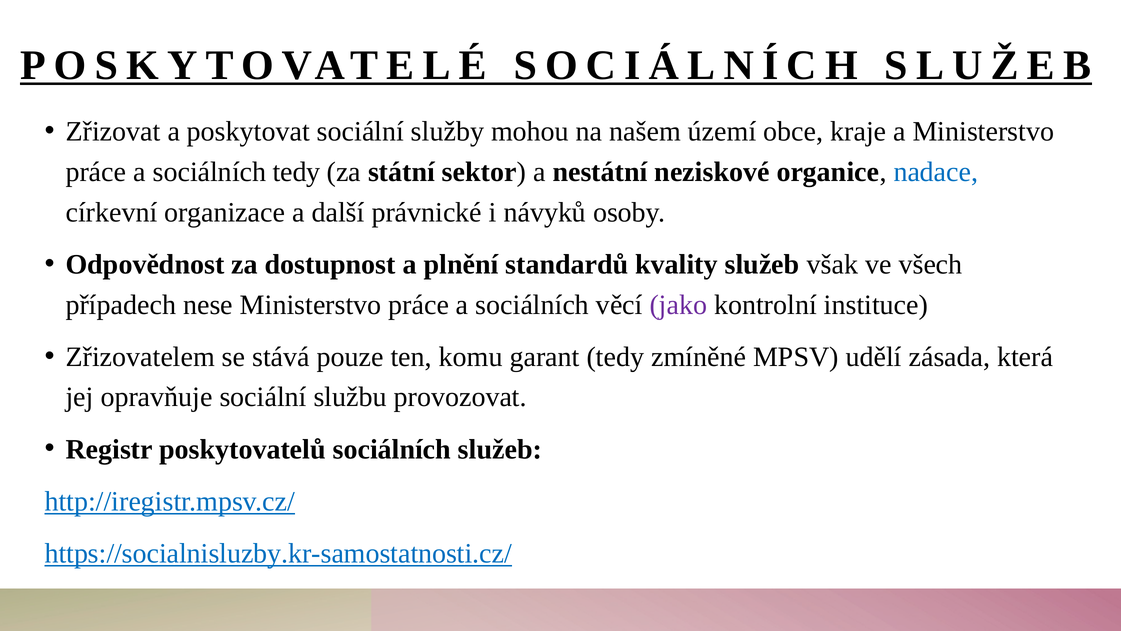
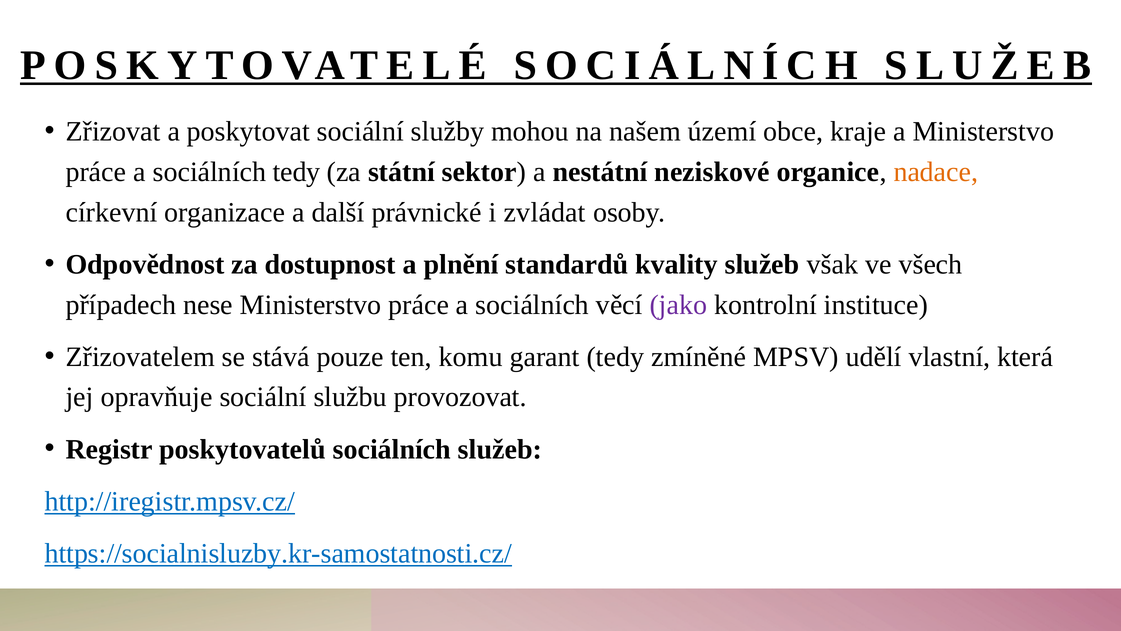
nadace colour: blue -> orange (936, 172)
návyků: návyků -> zvládat (545, 212)
zásada: zásada -> vlastní (949, 357)
